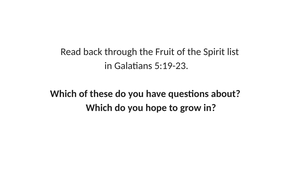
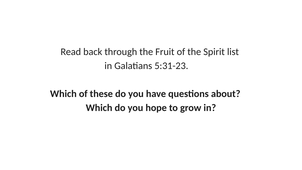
5:19-23: 5:19-23 -> 5:31-23 (171, 66)
